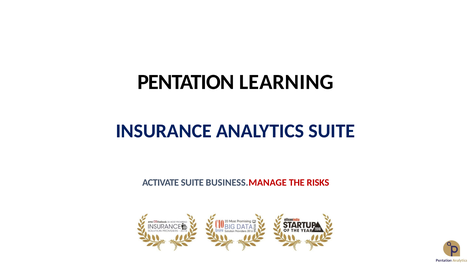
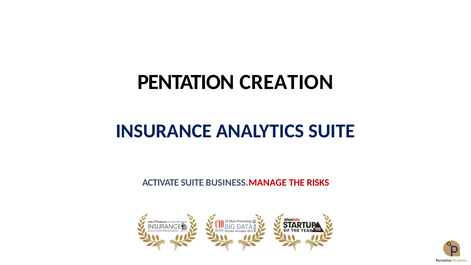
LEARNING: LEARNING -> CREATION (286, 82)
